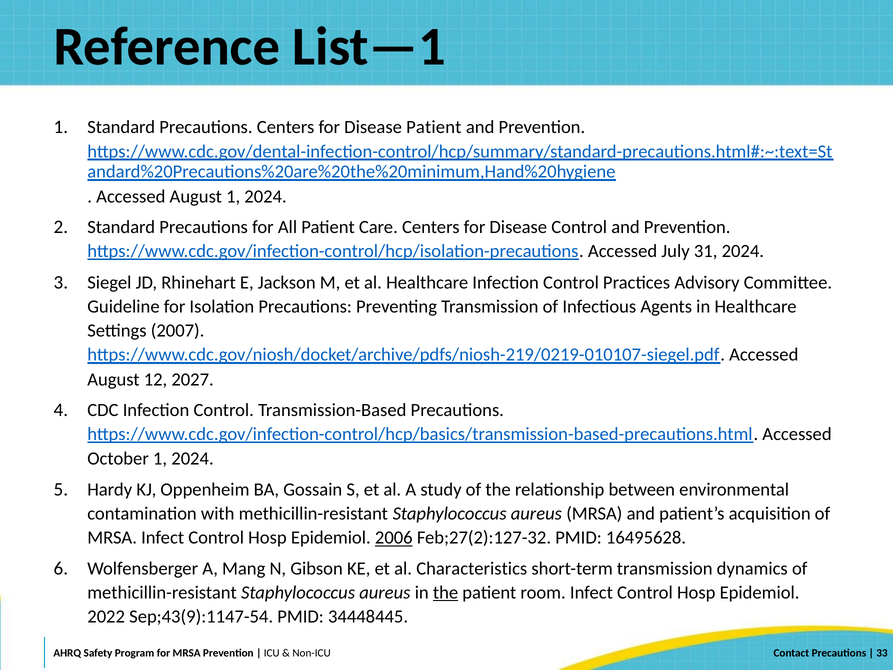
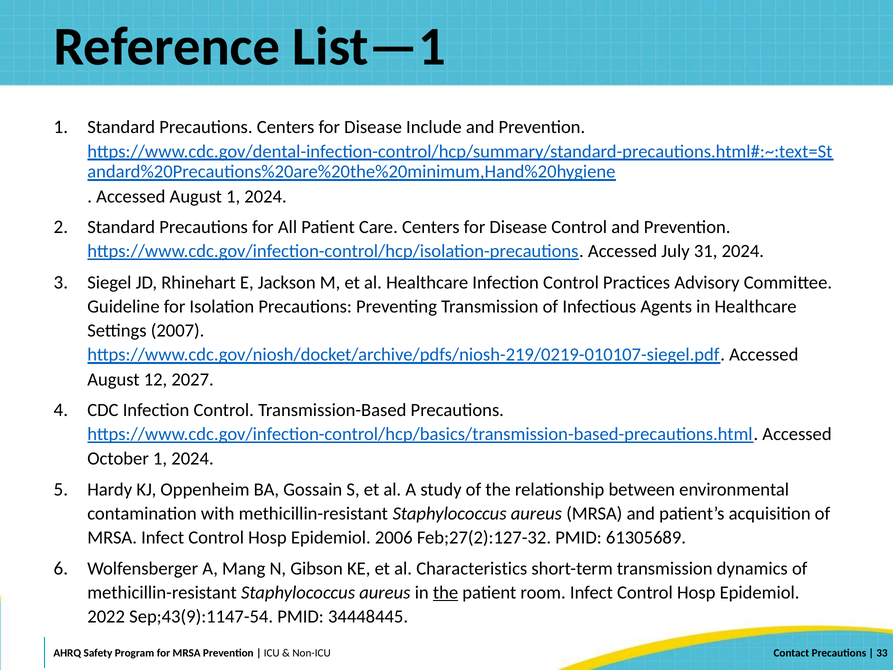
Disease Patient: Patient -> Include (434, 127)
2006 underline: present -> none (394, 538)
16495628: 16495628 -> 61305689 (646, 538)
